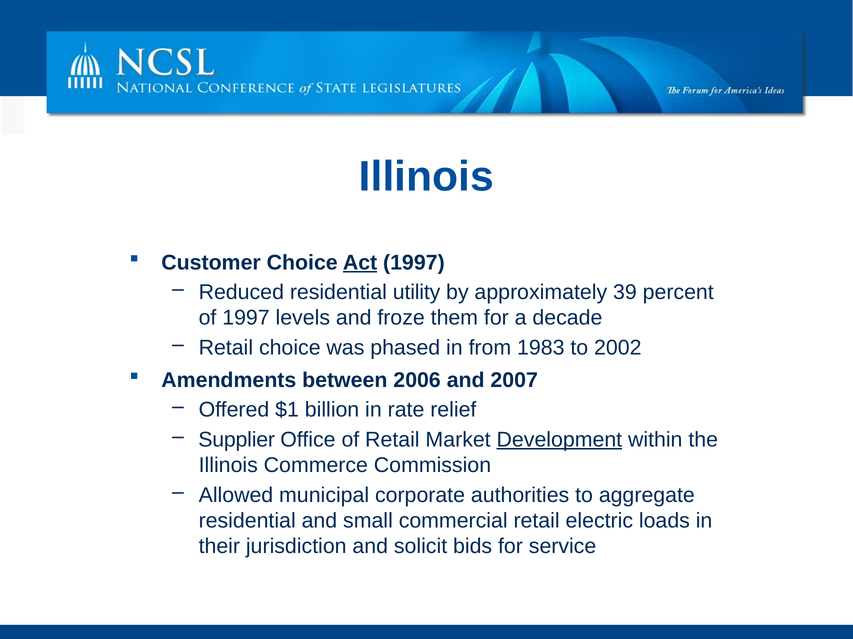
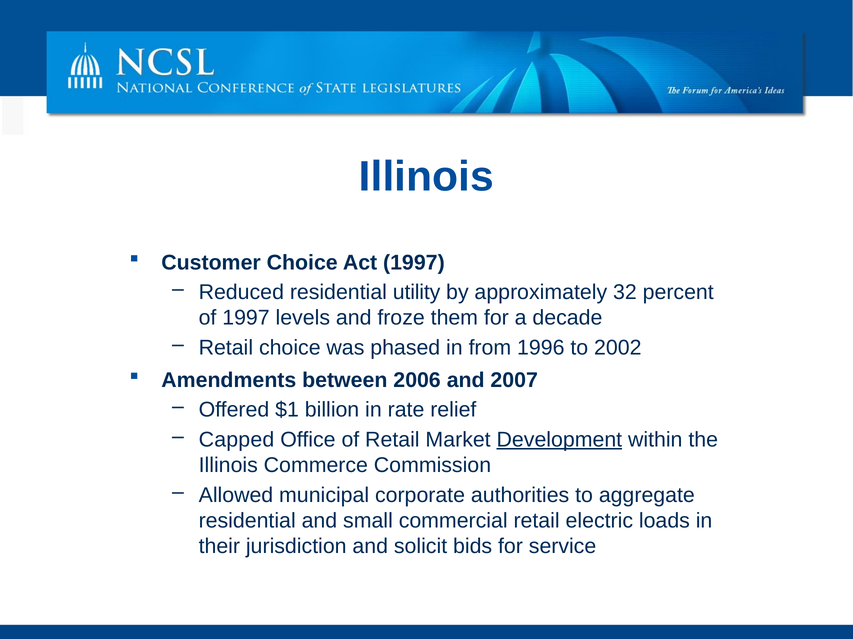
Act underline: present -> none (360, 263)
39: 39 -> 32 (625, 293)
1983: 1983 -> 1996 (541, 348)
Supplier: Supplier -> Capped (236, 440)
